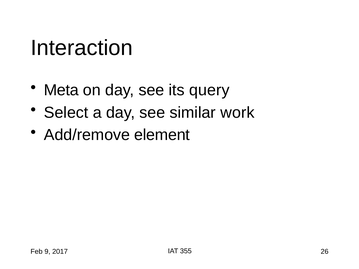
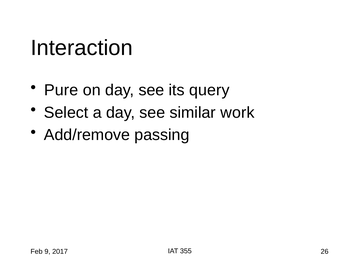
Meta: Meta -> Pure (61, 90)
element: element -> passing (162, 135)
